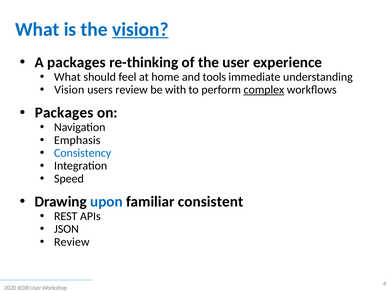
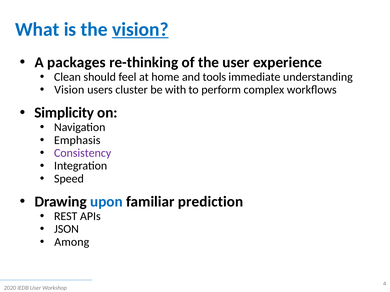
What: What -> Clean (67, 77)
users review: review -> cluster (132, 90)
complex underline: present -> none (264, 90)
Packages: Packages -> Simplicity (64, 113)
Consistency colour: blue -> purple (83, 153)
consistent: consistent -> prediction (211, 202)
Review: Review -> Among (72, 242)
